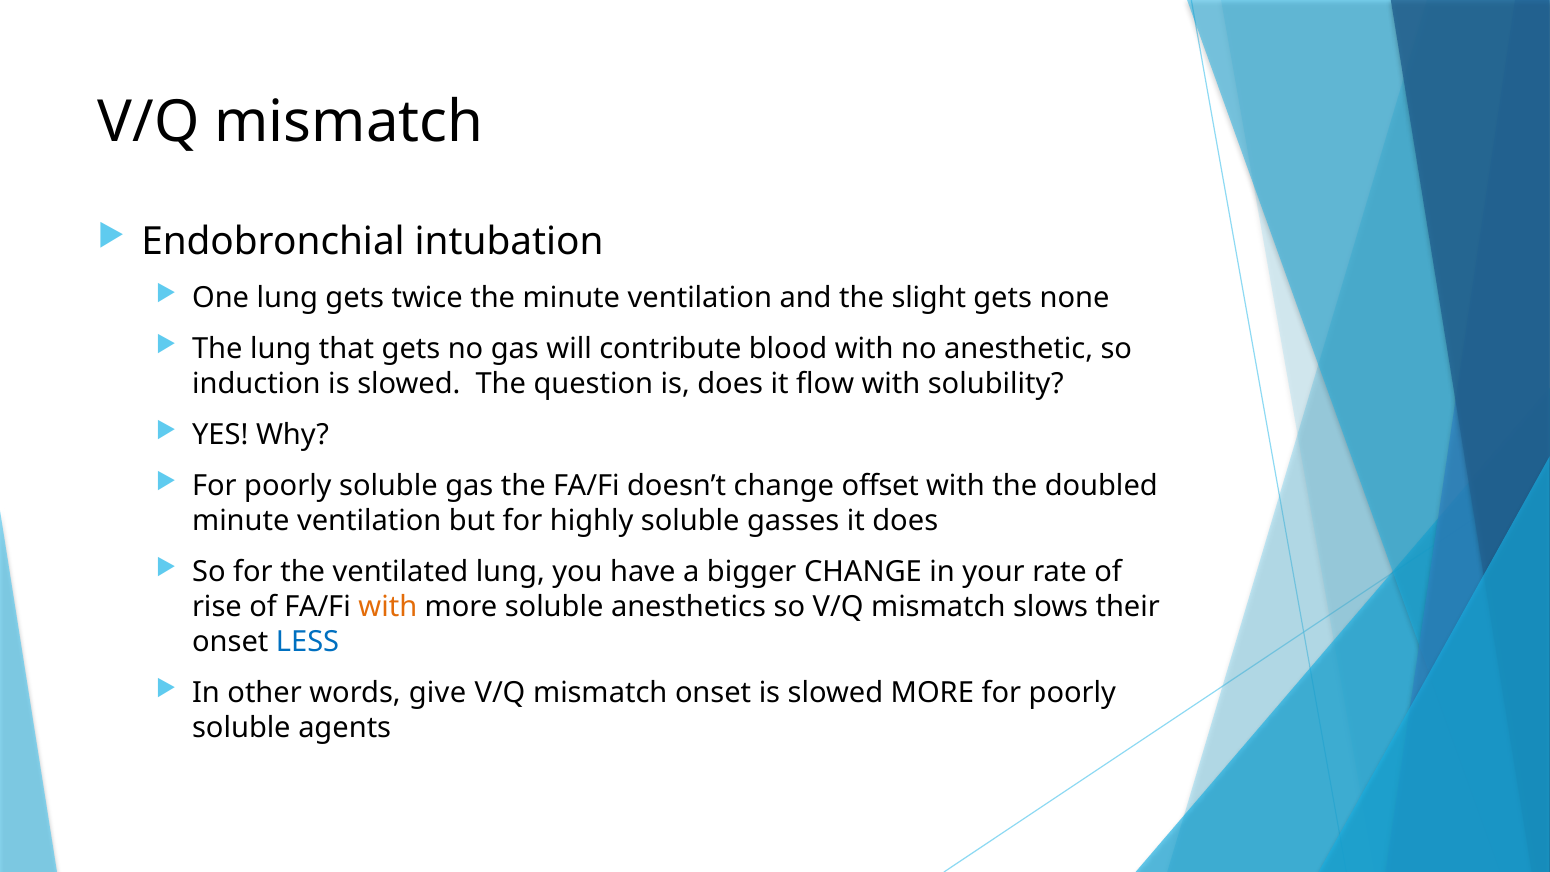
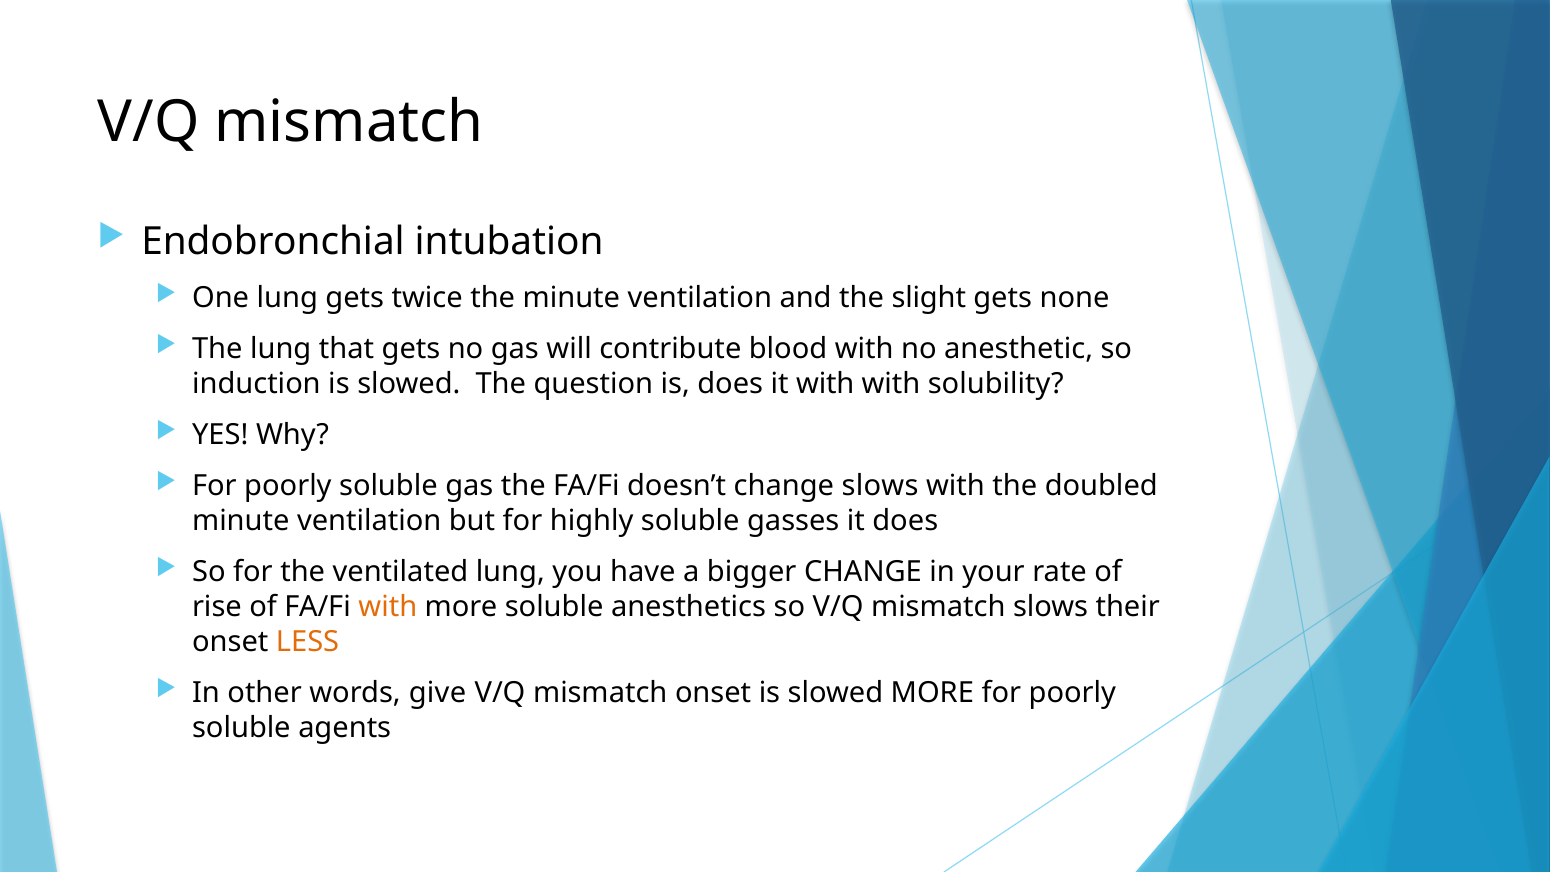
it flow: flow -> with (825, 384)
change offset: offset -> slows (880, 486)
LESS colour: blue -> orange (308, 642)
